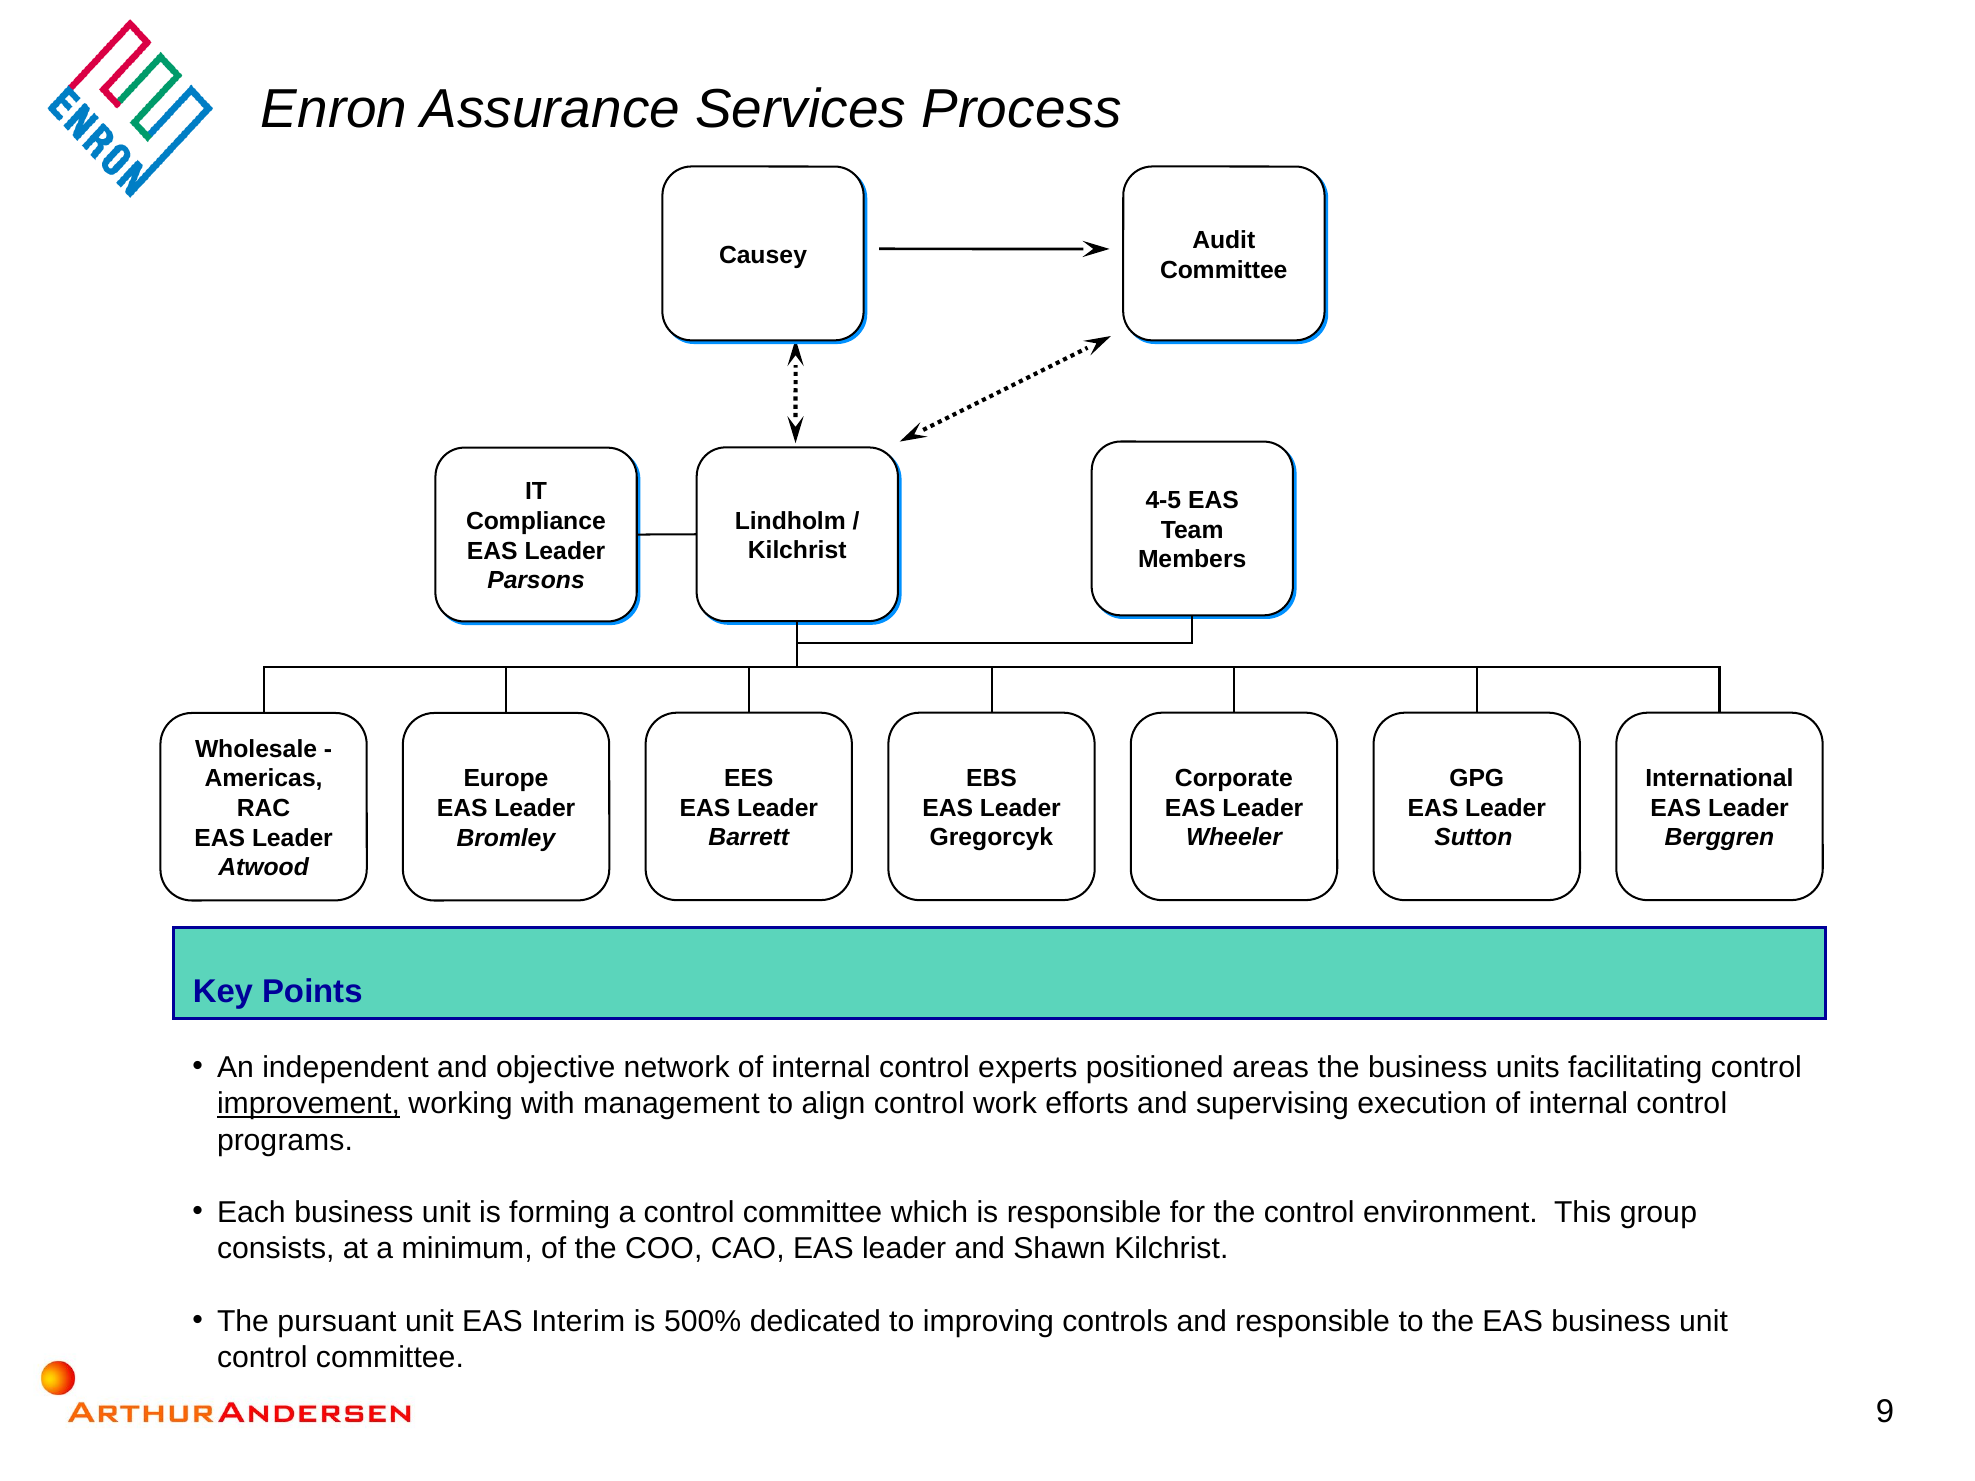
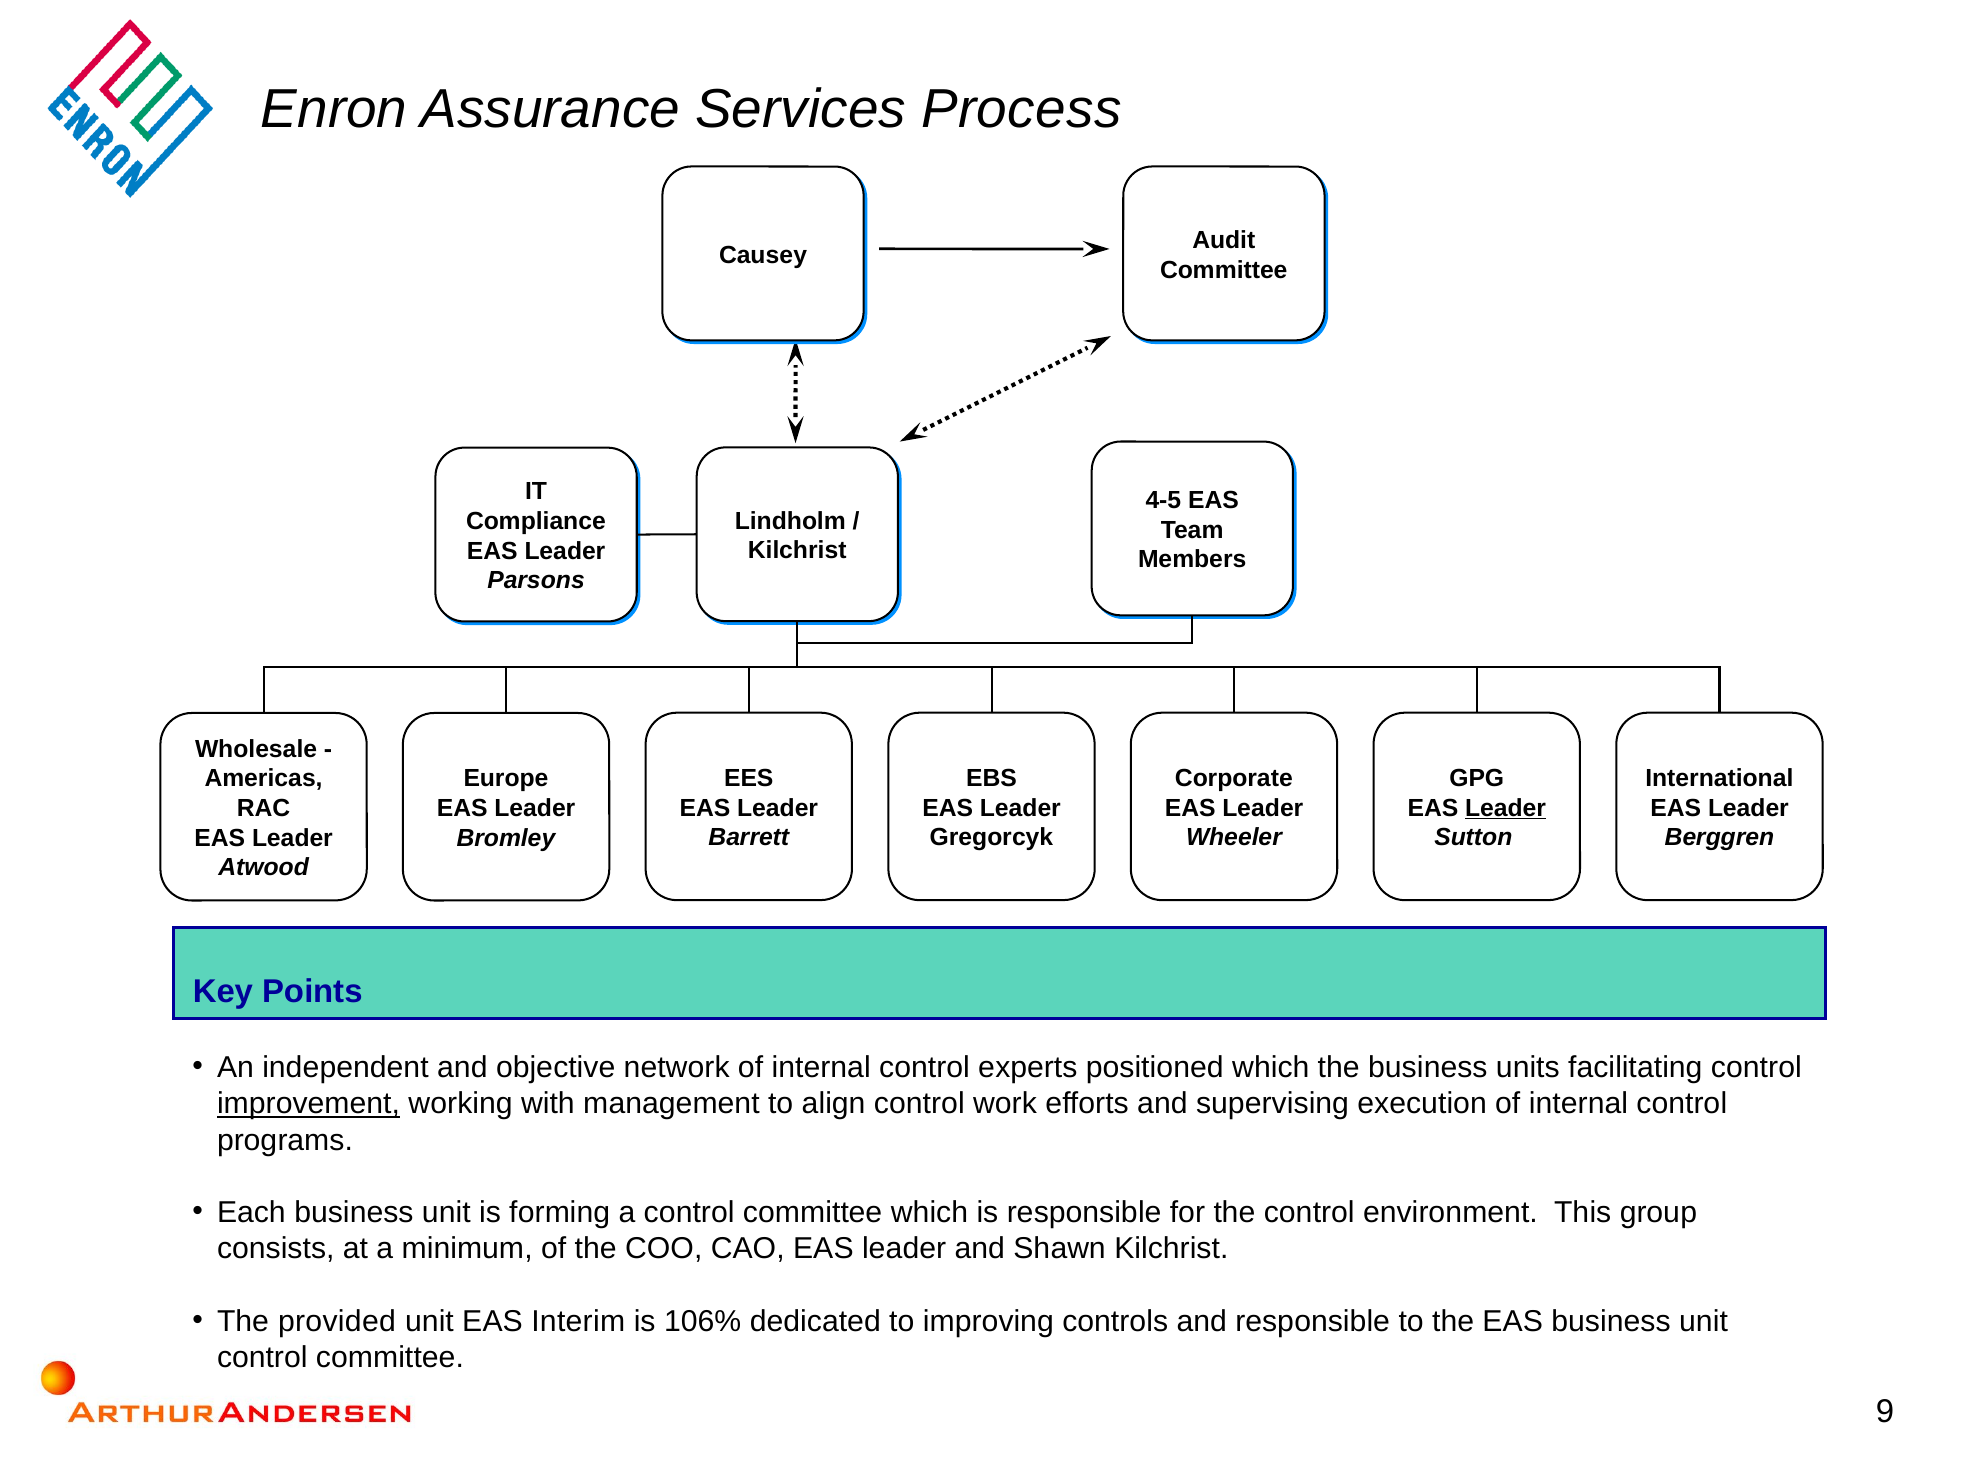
Leader underline: none -> present (1506, 808)
positioned areas: areas -> which (1271, 1068)
pursuant: pursuant -> provided (337, 1321)
500%: 500% -> 106% (703, 1321)
